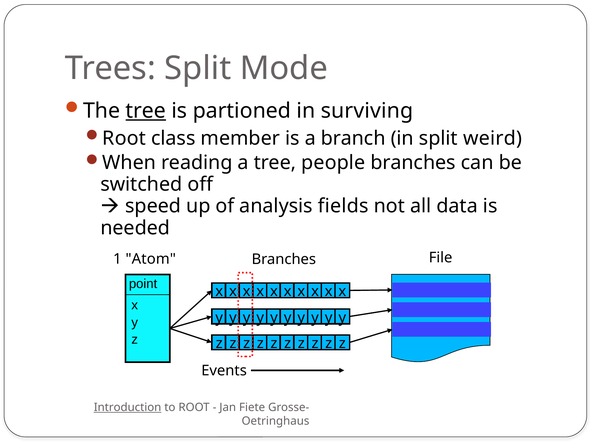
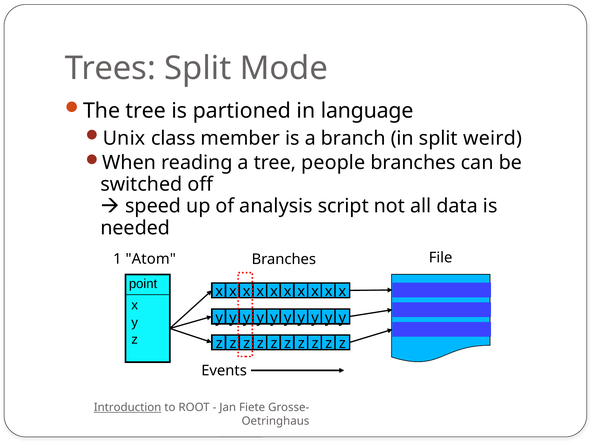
tree underline: present -> none (146, 111)
surviving: surviving -> language (367, 111)
Root: Root -> Unix (124, 138)
fields: fields -> script (343, 206)
